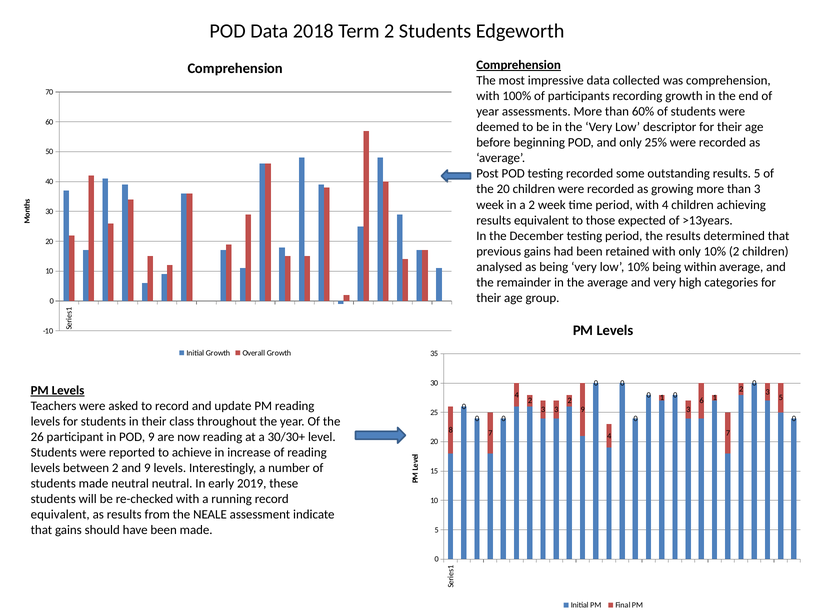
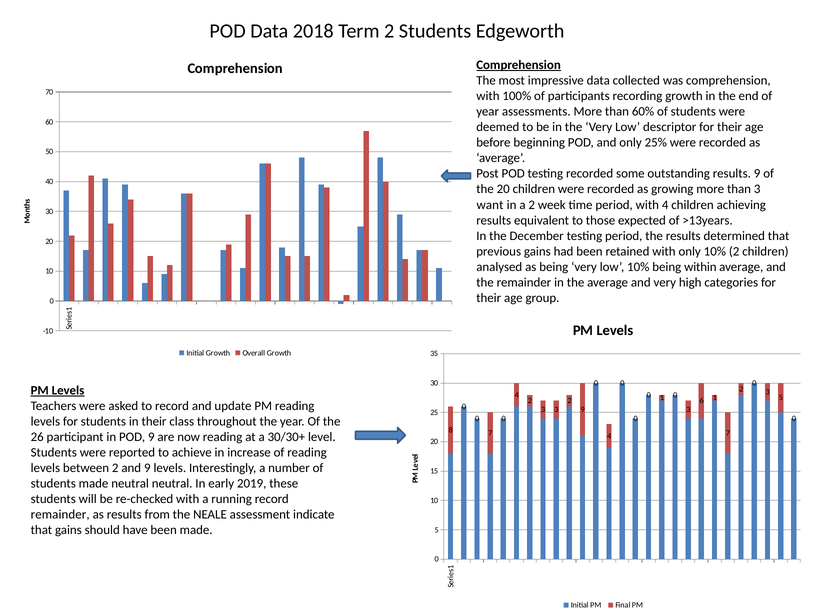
results 5: 5 -> 9 (757, 173)
week: week -> want (490, 205)
equivalent: equivalent -> remainder (60, 514)
